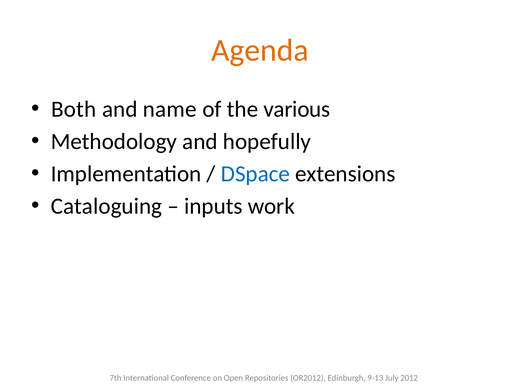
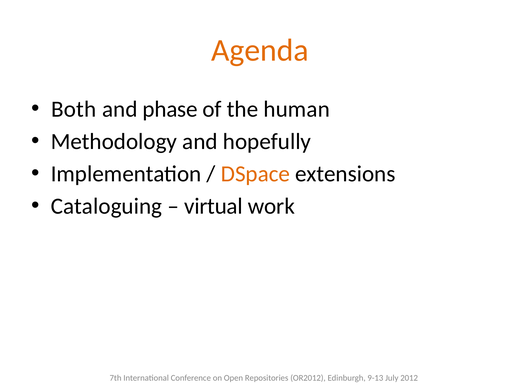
name: name -> phase (170, 109)
various: various -> human (297, 109)
DSpace colour: blue -> orange (255, 174)
inputs: inputs -> virtual (213, 206)
